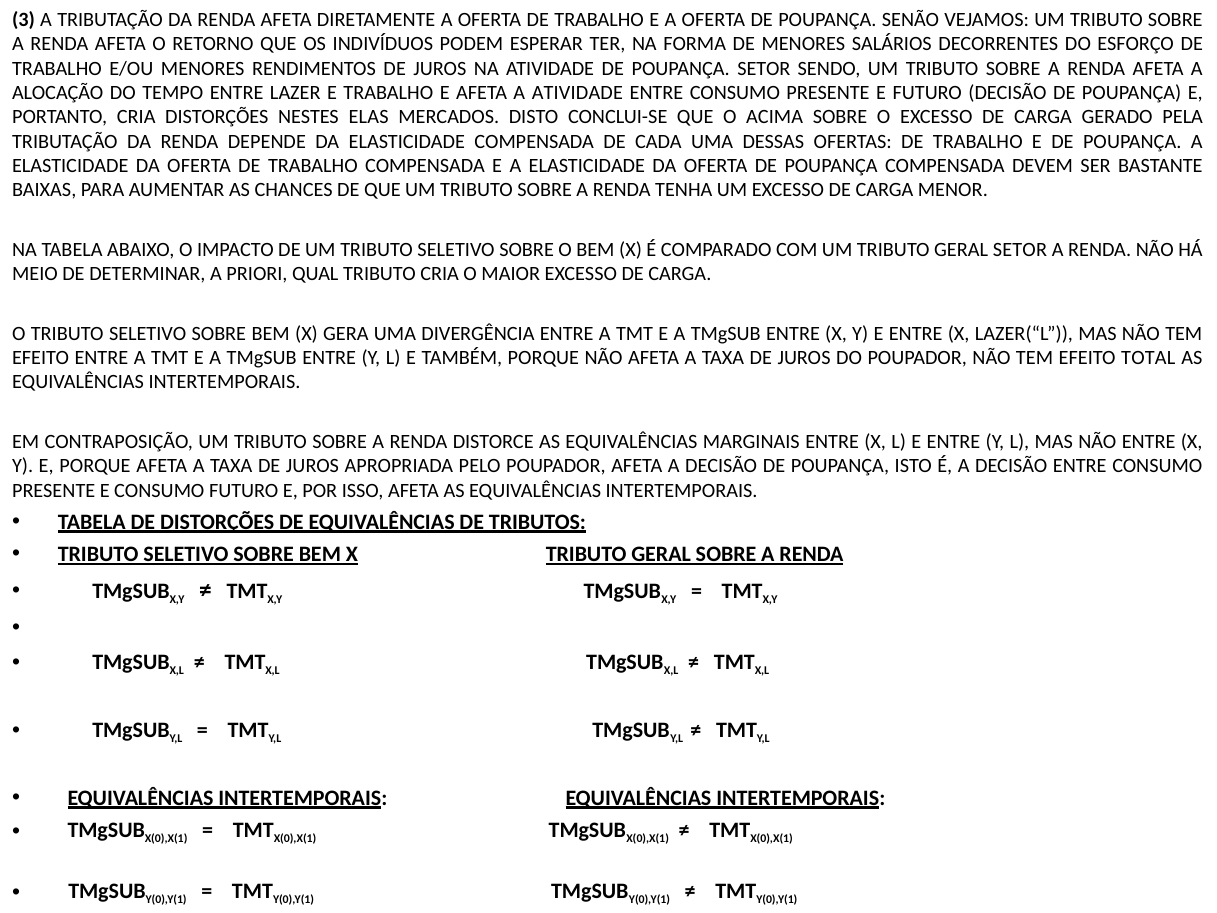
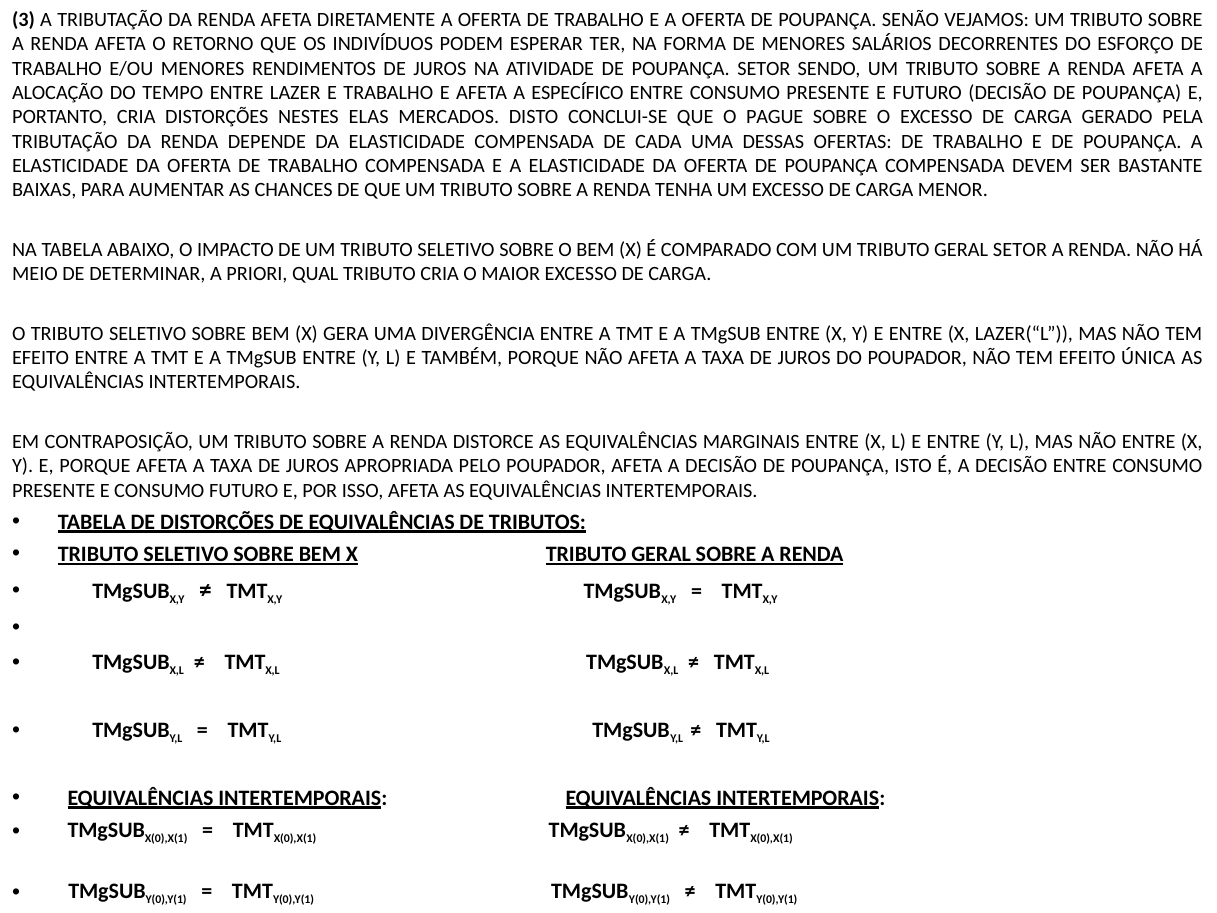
A ATIVIDADE: ATIVIDADE -> ESPECÍFICO (578, 93)
ACIMA: ACIMA -> PAGUE (775, 117)
TOTAL: TOTAL -> ÚNICA (1148, 358)
